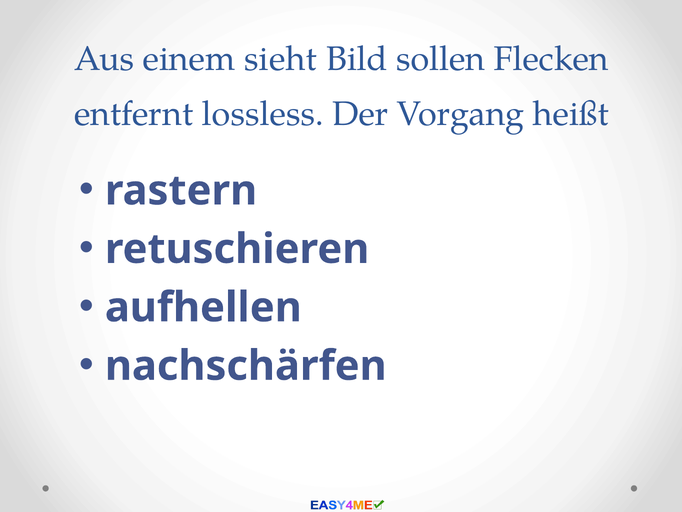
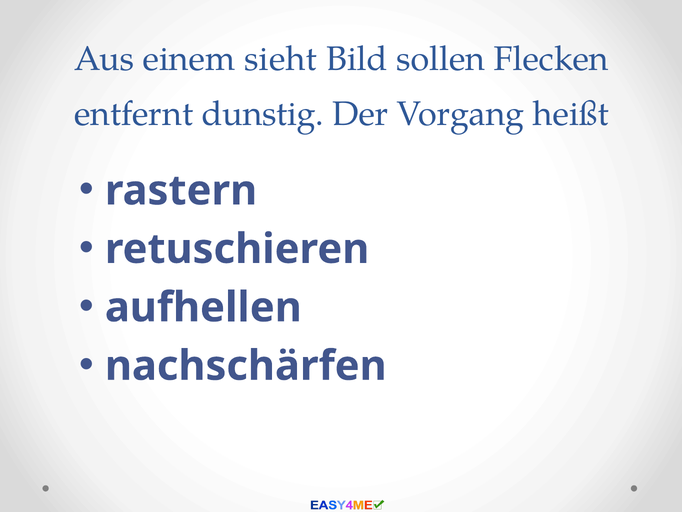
lossless: lossless -> dunstig (263, 114)
